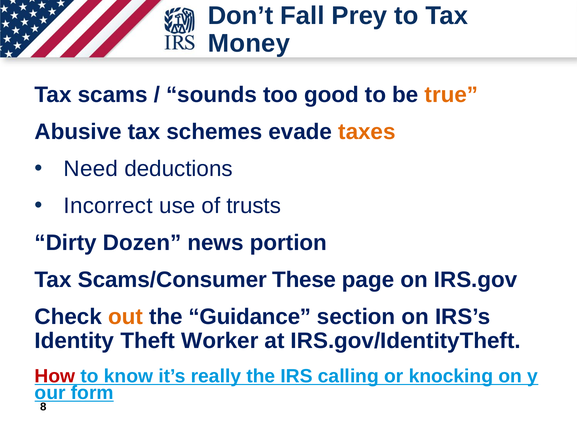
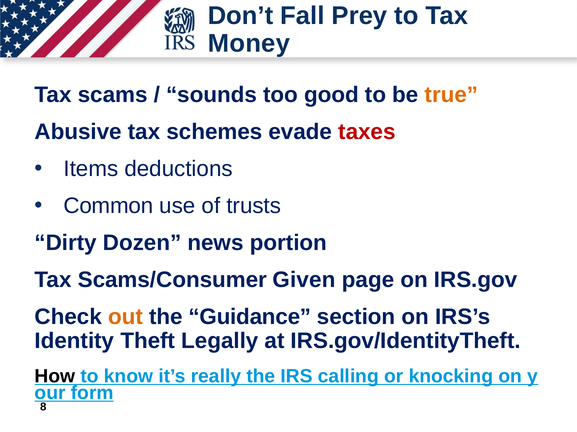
taxes colour: orange -> red (367, 132)
Need: Need -> Items (91, 169)
Incorrect: Incorrect -> Common (108, 206)
These: These -> Given (304, 280)
Worker: Worker -> Legally (220, 341)
How colour: red -> black (55, 377)
